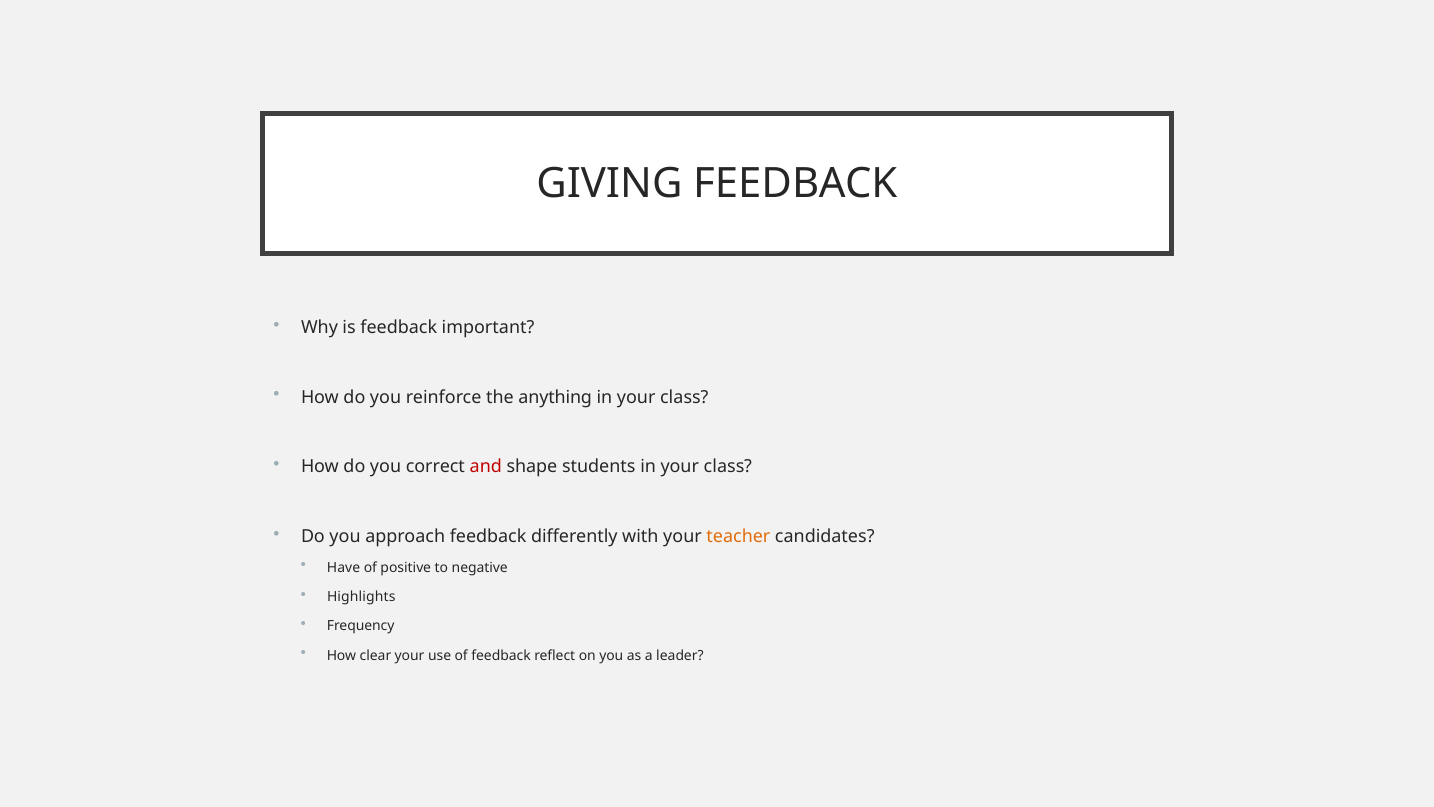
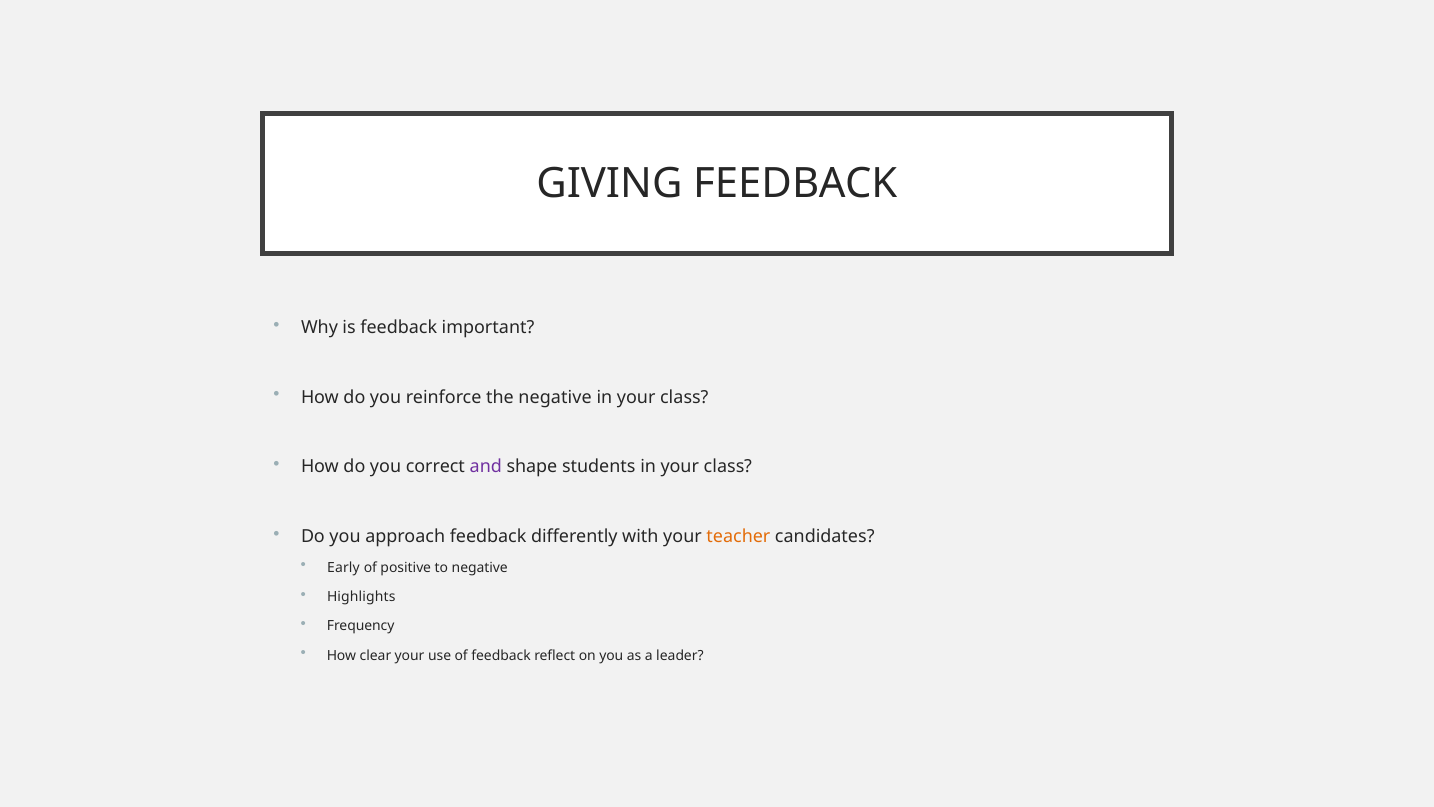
the anything: anything -> negative (555, 397)
and colour: red -> purple (486, 467)
Have: Have -> Early (344, 567)
